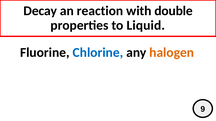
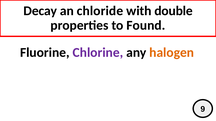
reaction: reaction -> chloride (100, 11)
Liquid: Liquid -> Found (146, 25)
Chlorine colour: blue -> purple (98, 53)
